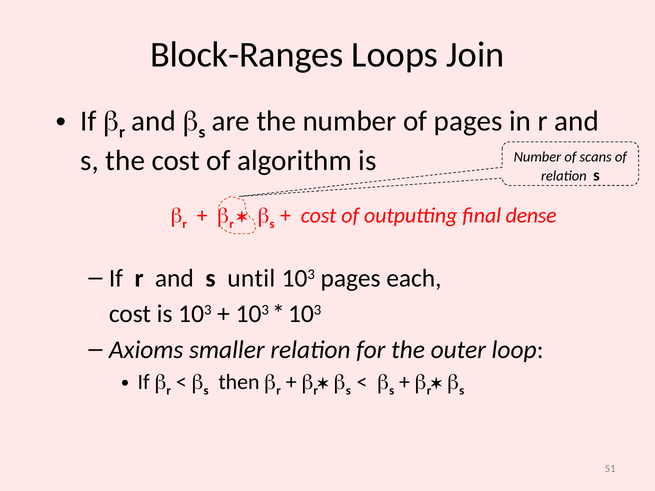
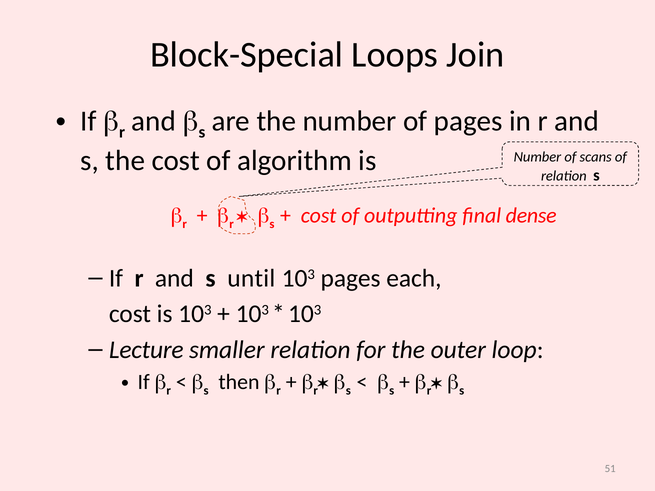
Block-Ranges: Block-Ranges -> Block-Special (247, 55)
Axioms: Axioms -> Lecture (146, 350)
